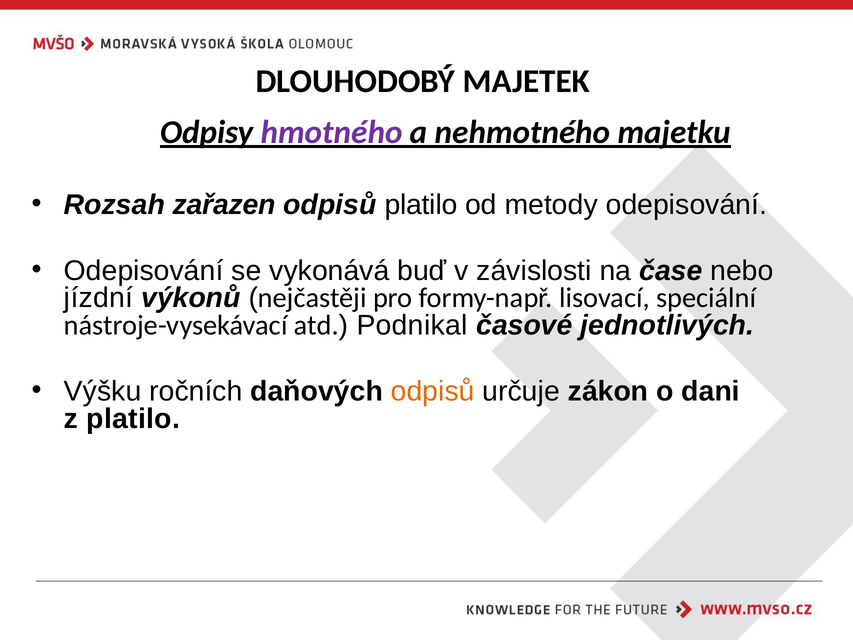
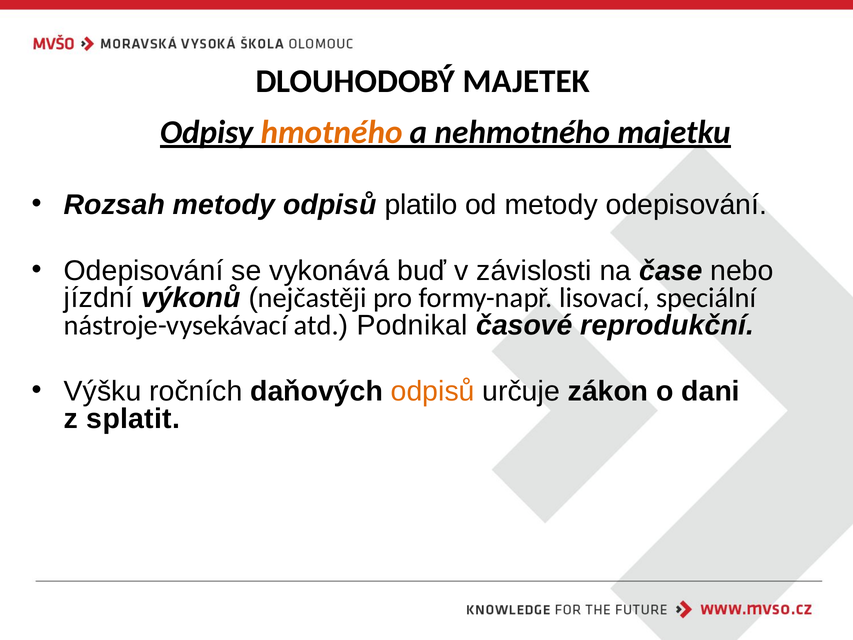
hmotného colour: purple -> orange (332, 132)
Rozsah zařazen: zařazen -> metody (224, 205)
jednotlivých: jednotlivých -> reprodukční (667, 325)
z platilo: platilo -> splatit (133, 418)
